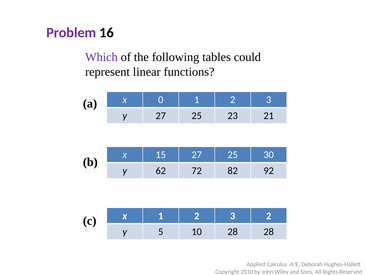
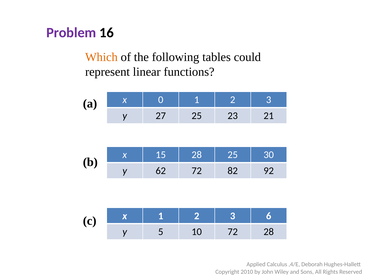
Which colour: purple -> orange (101, 57)
15 27: 27 -> 28 (197, 155)
3 2: 2 -> 6 (269, 216)
10 28: 28 -> 72 (233, 231)
